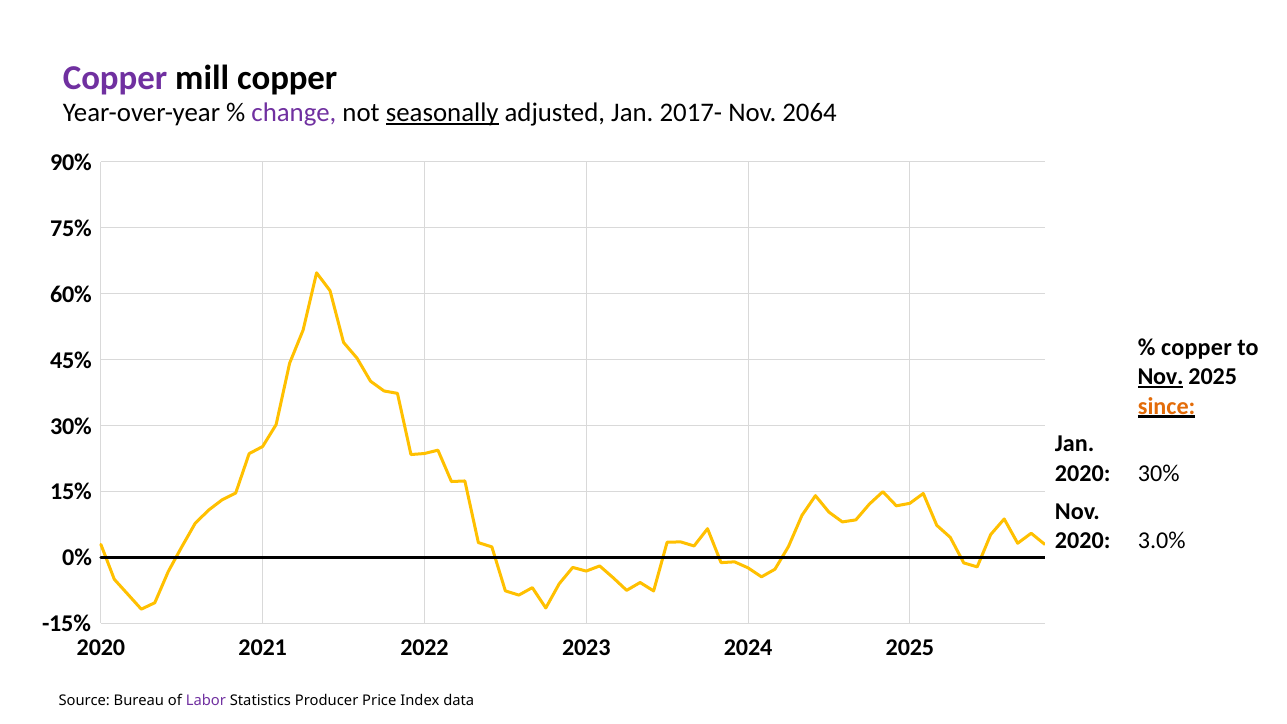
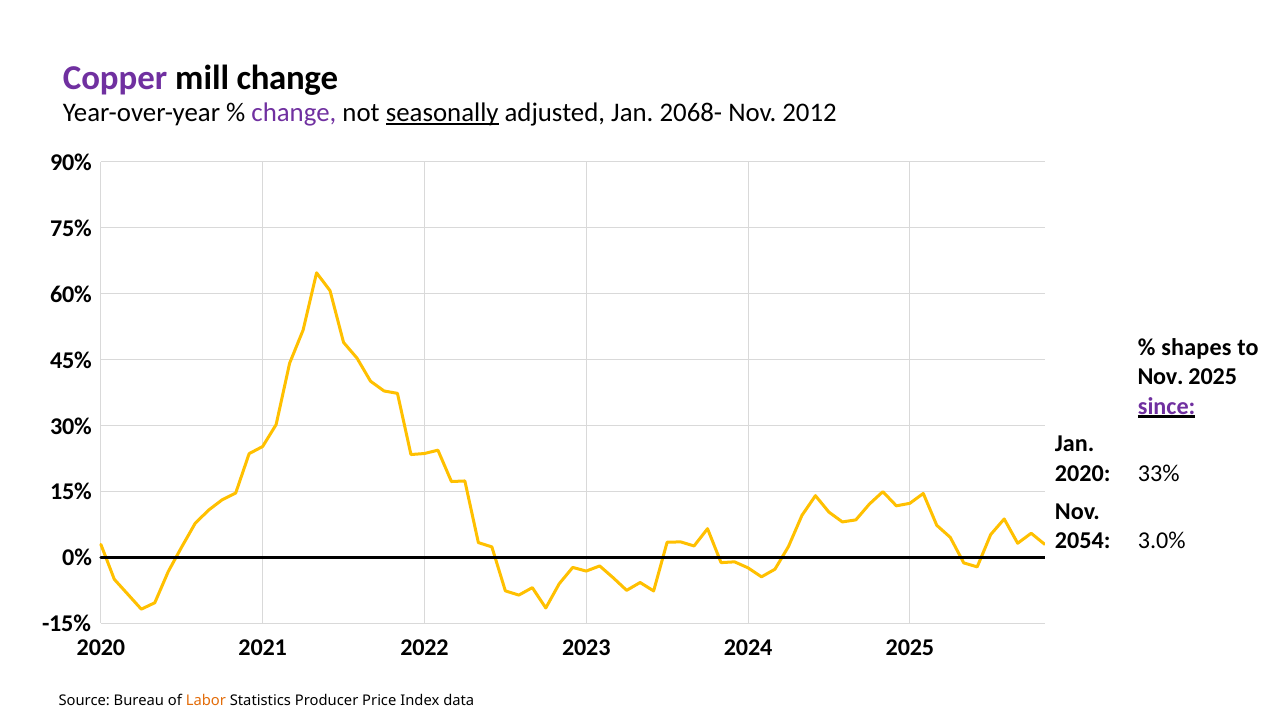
mill copper: copper -> change (287, 78)
2017-: 2017- -> 2068- (691, 112)
2064: 2064 -> 2012 (810, 112)
copper: copper -> shapes (1196, 347)
Nov underline: present -> none (1161, 377)
since colour: orange -> purple (1167, 406)
2020 30%: 30% -> 33% (1159, 473)
2020: 2020 -> 2054 (1083, 541)
Labor colour: purple -> orange (206, 700)
